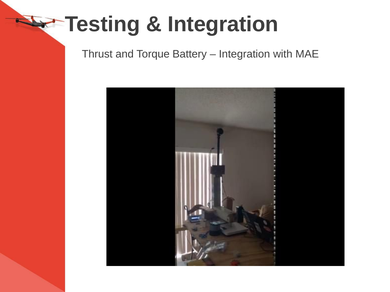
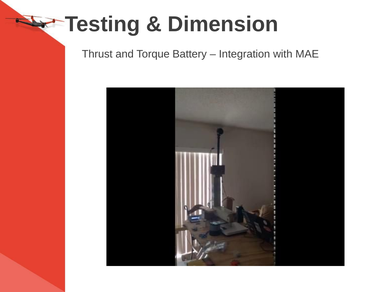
Integration: Integration -> Dimension (223, 24)
